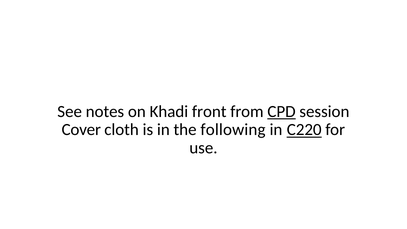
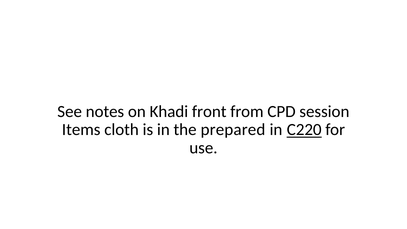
CPD underline: present -> none (281, 111)
Cover: Cover -> Items (81, 130)
following: following -> prepared (233, 130)
